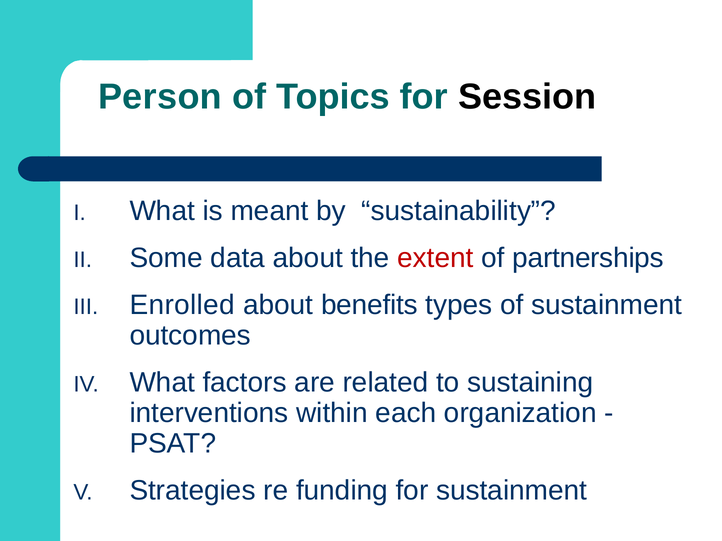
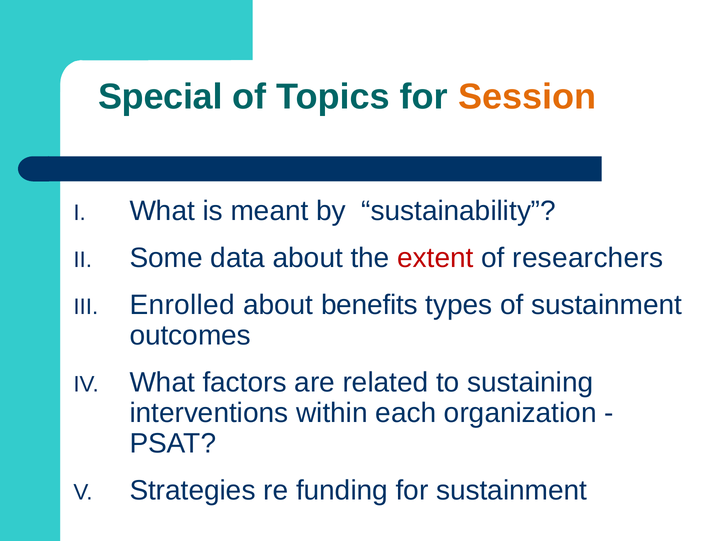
Person: Person -> Special (160, 97)
Session colour: black -> orange (527, 97)
partnerships: partnerships -> researchers (588, 258)
